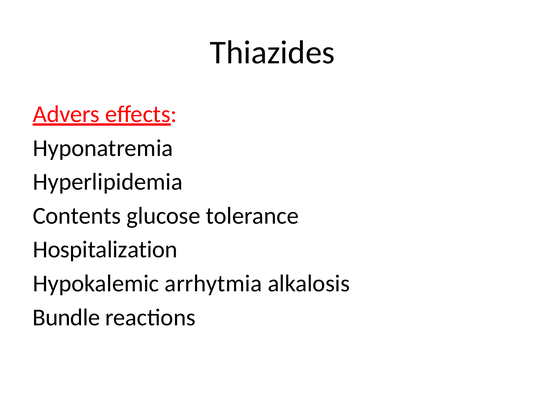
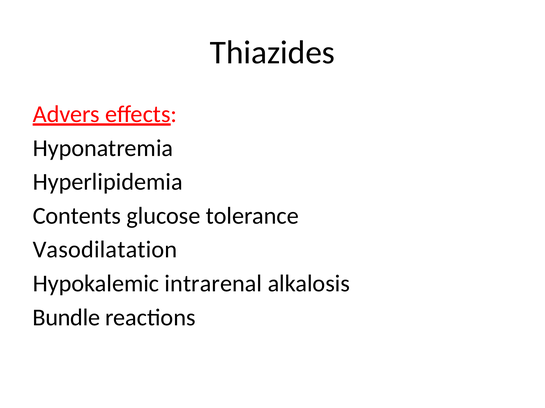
Hospitalization: Hospitalization -> Vasodilatation (105, 250)
arrhytmia: arrhytmia -> intrarenal (213, 284)
